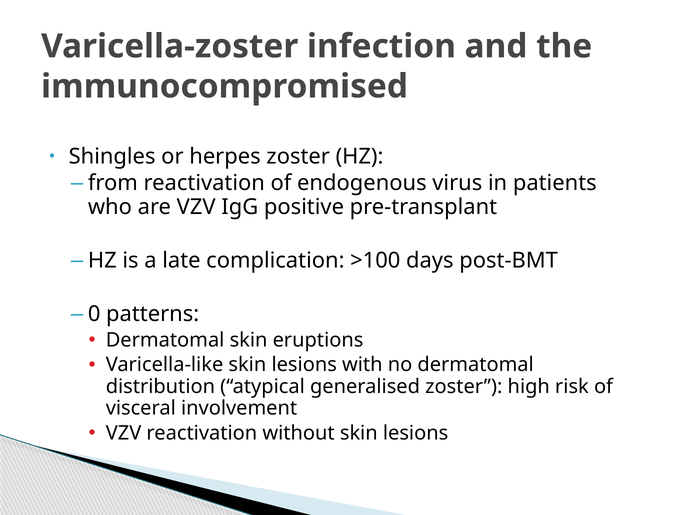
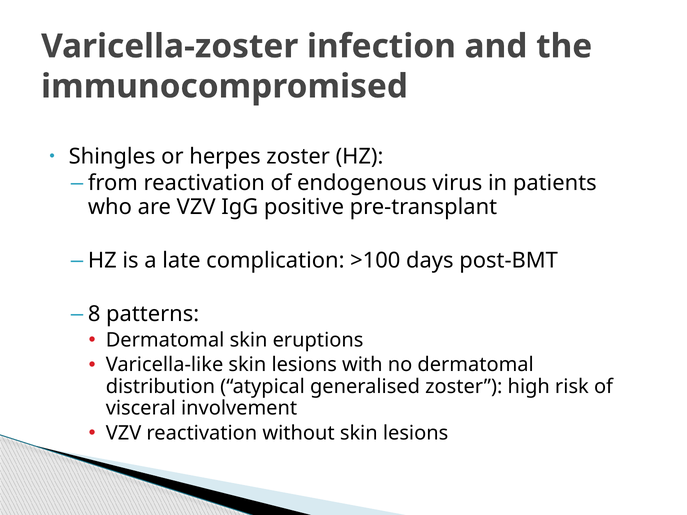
0: 0 -> 8 (94, 314)
